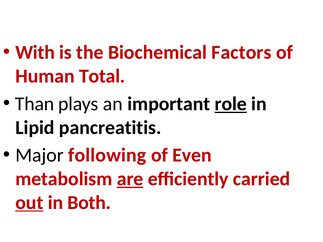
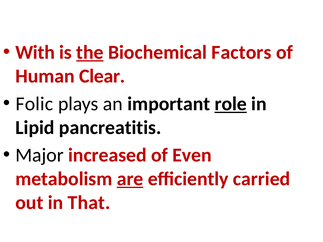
the underline: none -> present (90, 53)
Total: Total -> Clear (102, 76)
Than: Than -> Folic (34, 104)
following: following -> increased (107, 155)
out underline: present -> none (29, 203)
Both: Both -> That (89, 203)
